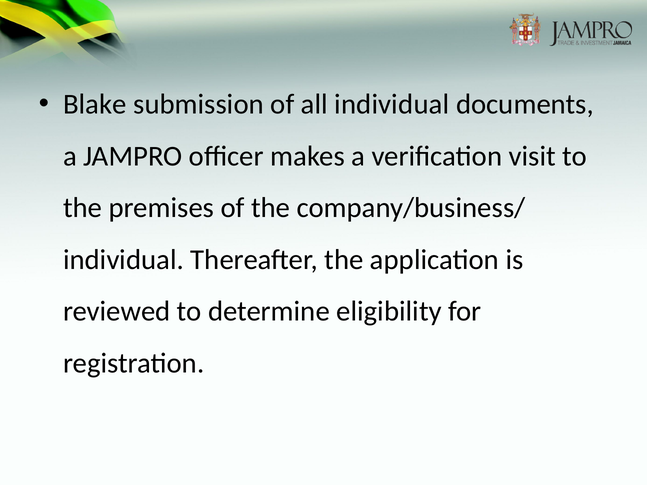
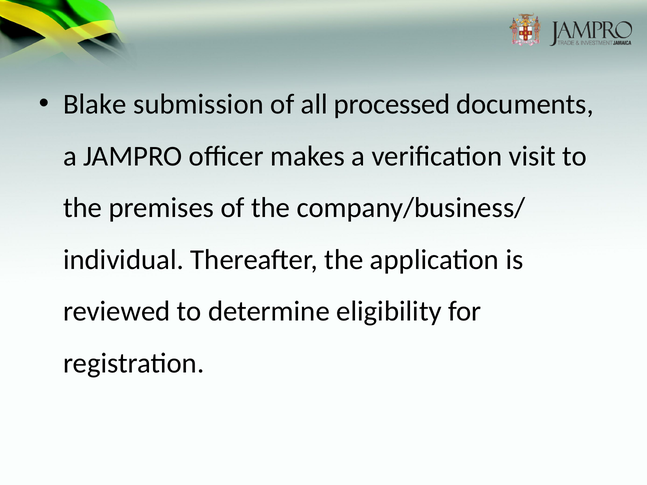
all individual: individual -> processed (392, 104)
